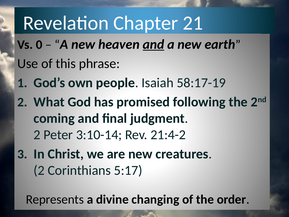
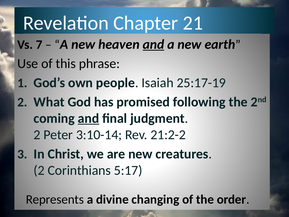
0: 0 -> 7 (39, 45)
58:17-19: 58:17-19 -> 25:17-19 (201, 83)
and underline: none -> present (88, 118)
21:4-2: 21:4-2 -> 21:2-2 (168, 135)
